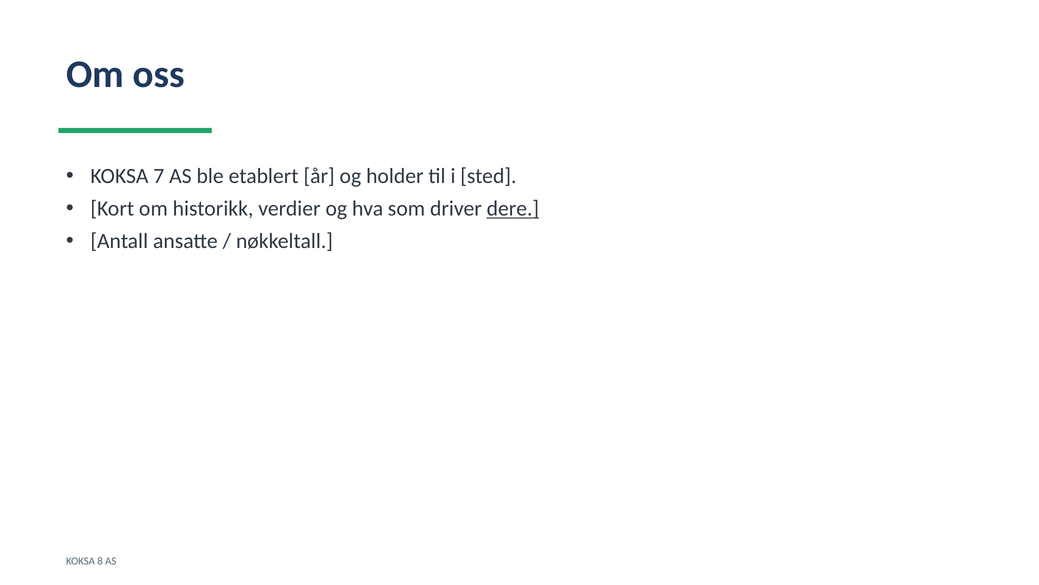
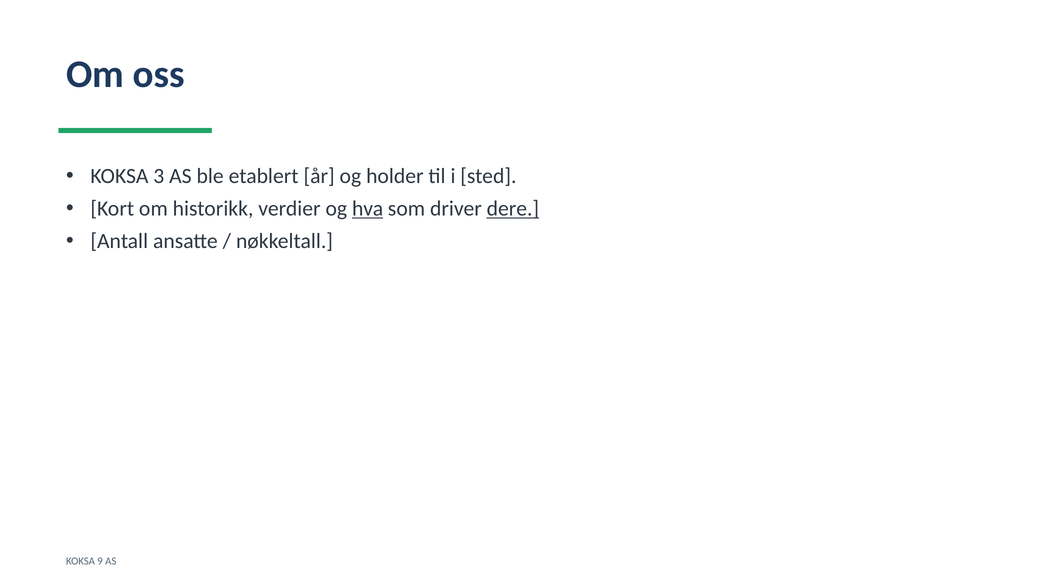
7: 7 -> 3 (159, 176)
hva underline: none -> present (368, 208)
8: 8 -> 9 (100, 561)
